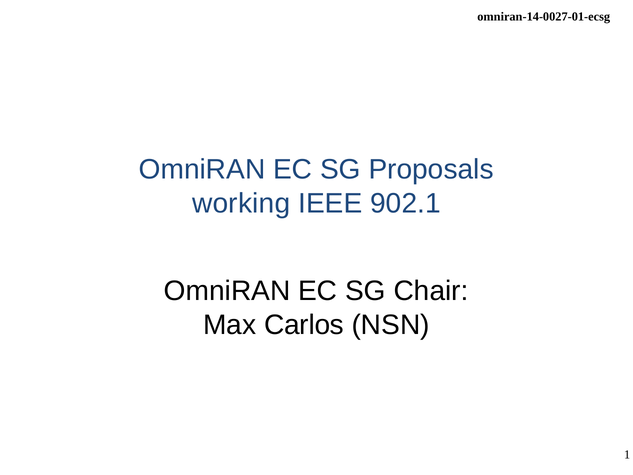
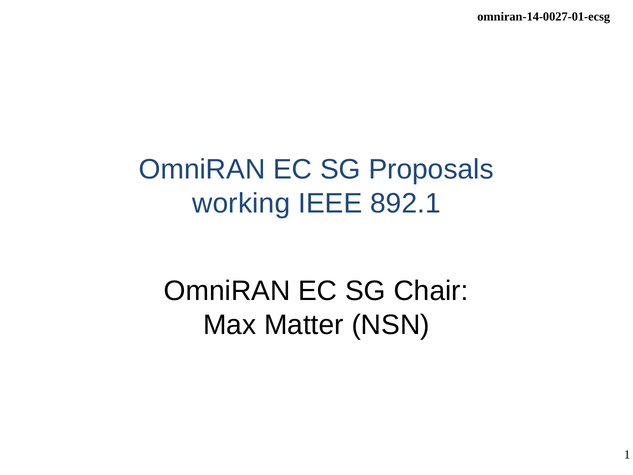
902.1: 902.1 -> 892.1 (405, 203)
Carlos: Carlos -> Matter (304, 325)
